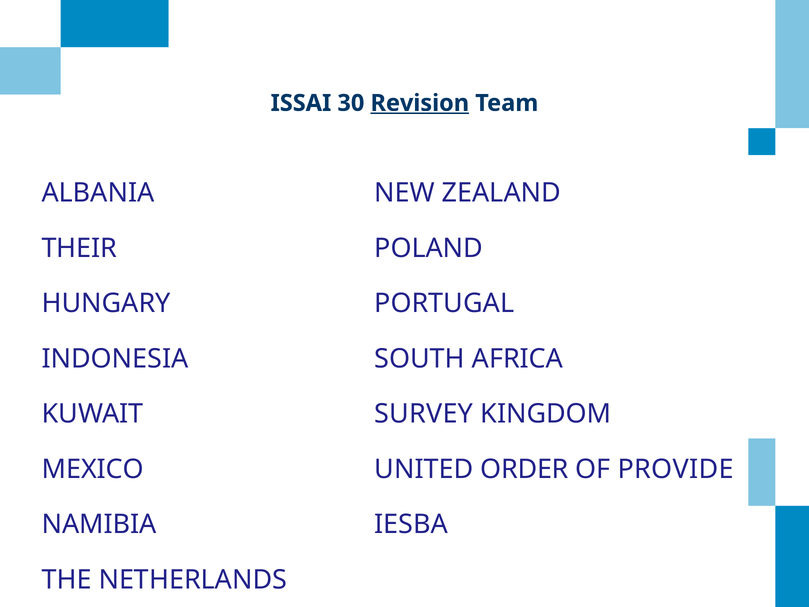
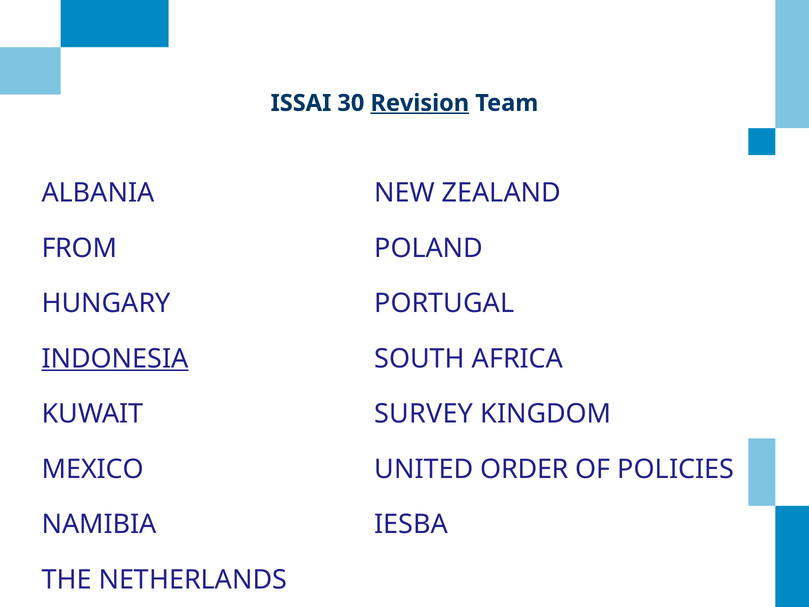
THEIR: THEIR -> FROM (79, 248)
INDONESIA underline: none -> present (115, 359)
PROVIDE: PROVIDE -> POLICIES (676, 469)
